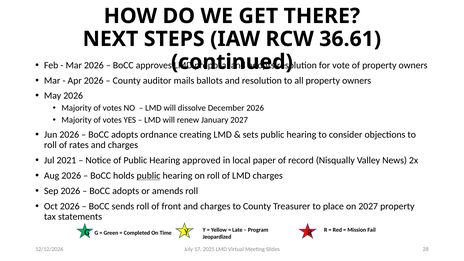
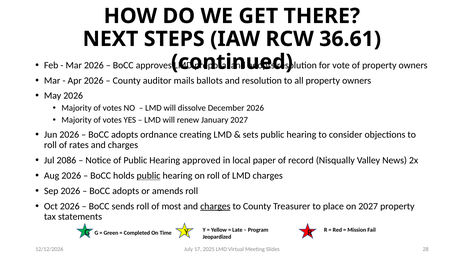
2021: 2021 -> 2086 (66, 160)
front: front -> most (171, 206)
charges underline: none -> present (215, 206)
